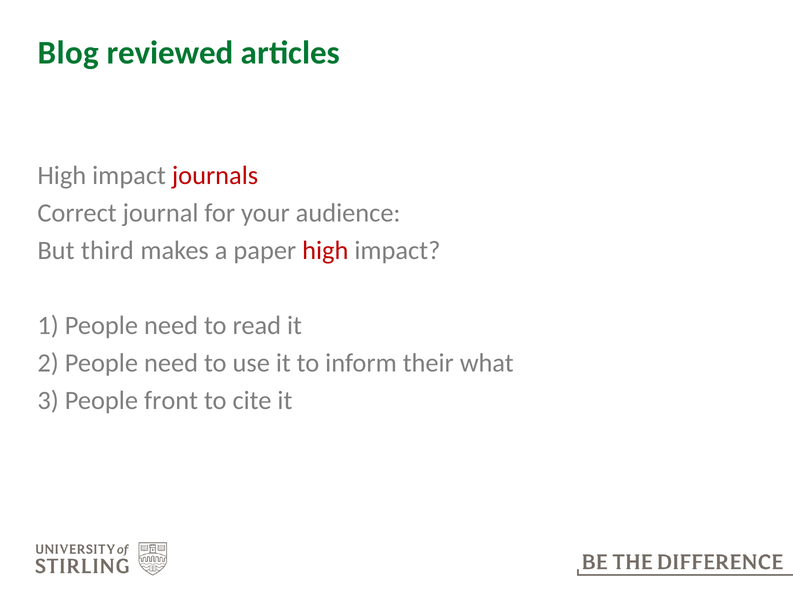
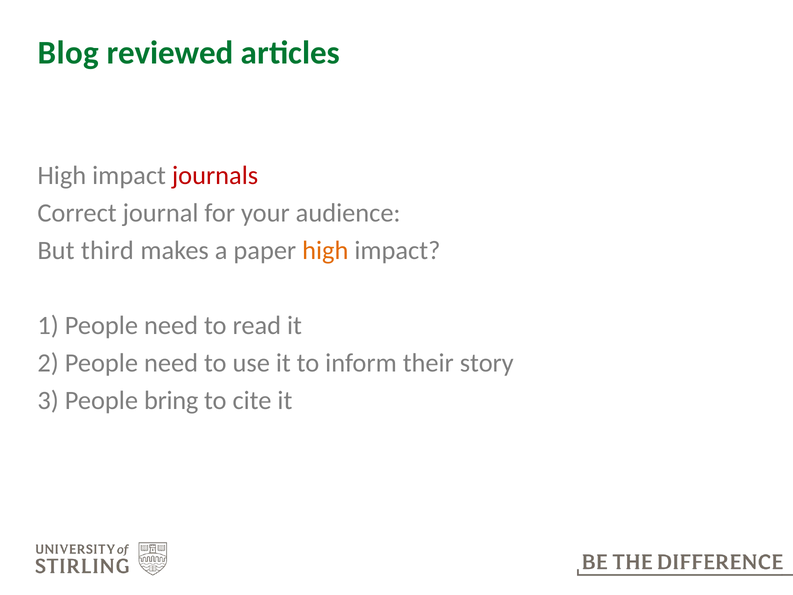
high colour: red -> orange (325, 250)
what: what -> story (487, 363)
front: front -> bring (171, 400)
